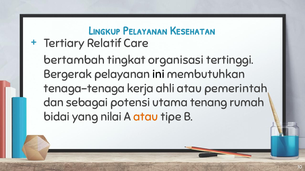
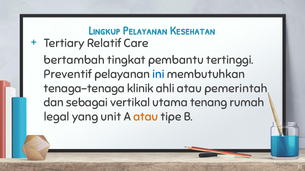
organisasi: organisasi -> pembantu (176, 60)
Bergerak: Bergerak -> Preventif (68, 74)
ini colour: black -> blue (158, 74)
kerja: kerja -> klinik (140, 89)
potensi: potensi -> vertikal (130, 103)
bidai: bidai -> legal (57, 117)
nilai: nilai -> unit (111, 117)
